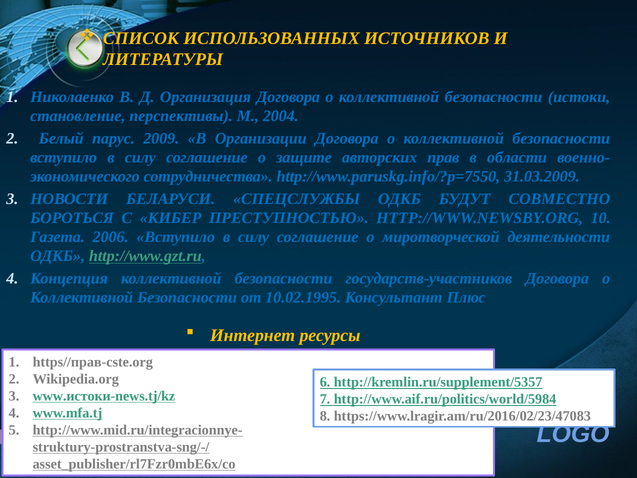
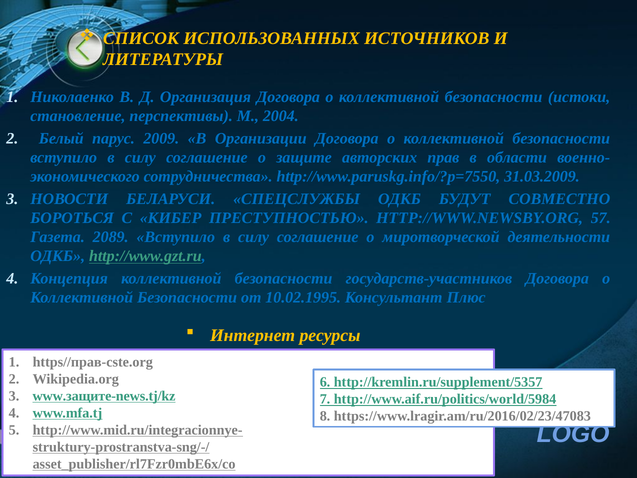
10: 10 -> 57 (601, 218)
2006: 2006 -> 2089 (111, 237)
www.истоки-news.tj/kz: www.истоки-news.tj/kz -> www.защите-news.tj/kz (104, 396)
